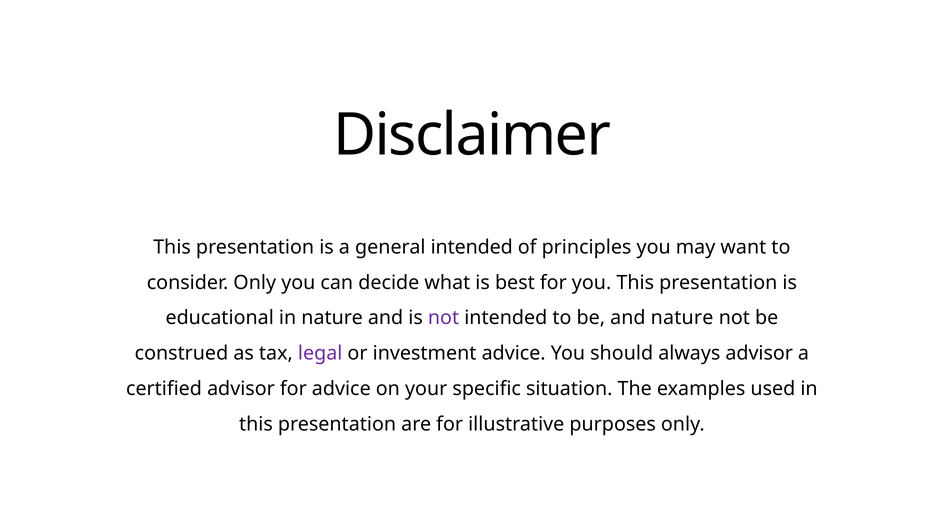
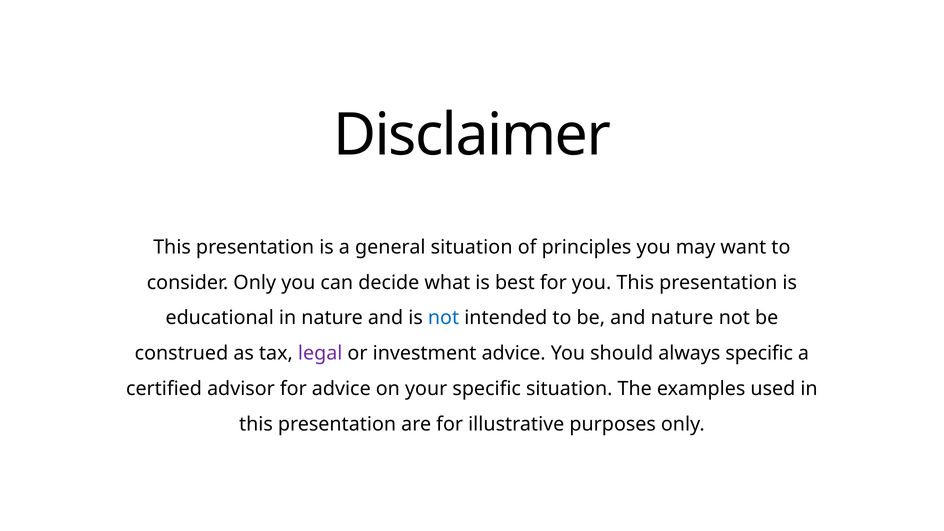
general intended: intended -> situation (472, 247)
not colour: purple -> blue (444, 318)
always advisor: advisor -> specific (759, 353)
